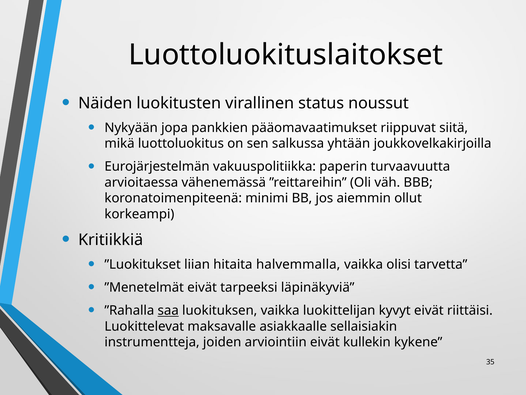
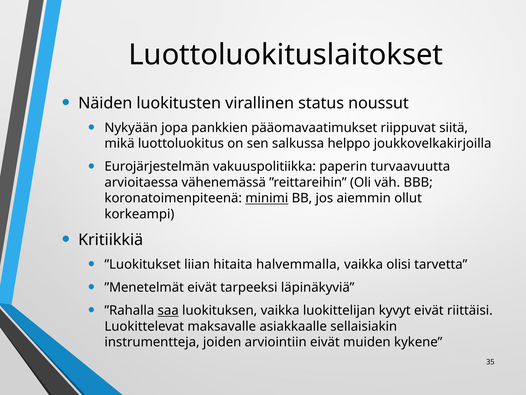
yhtään: yhtään -> helppo (349, 143)
minimi underline: none -> present (267, 198)
kullekin: kullekin -> muiden (367, 342)
